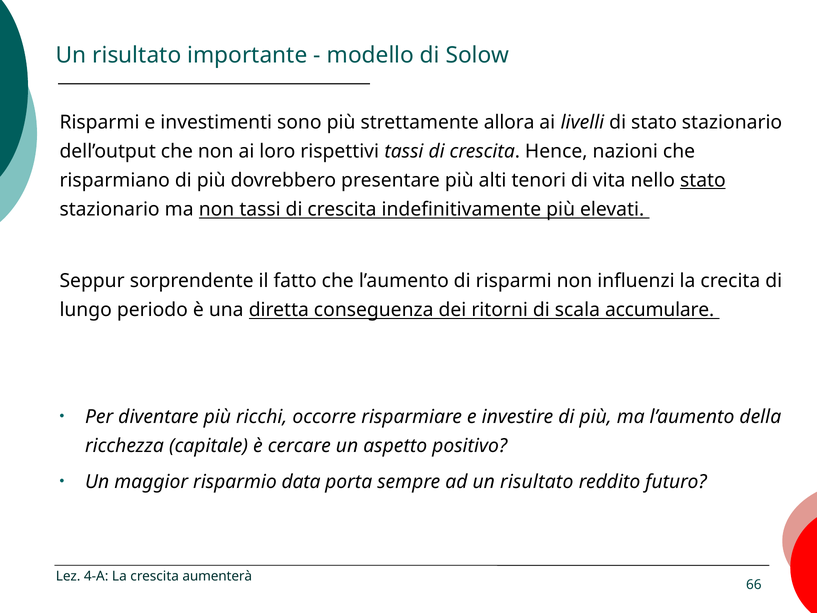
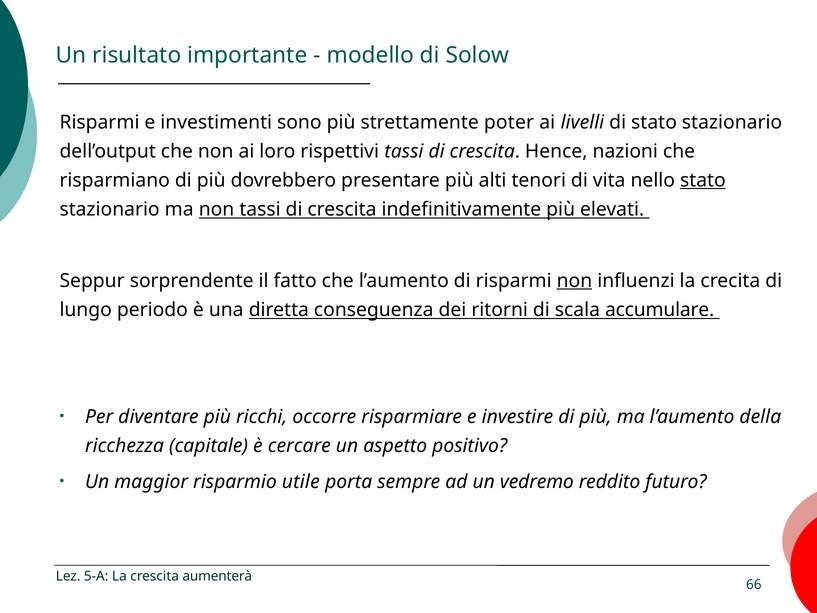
allora: allora -> poter (509, 122)
non underline: none -> present (574, 281)
data: data -> utile (301, 482)
ad un risultato: risultato -> vedremo (537, 482)
4-A: 4-A -> 5-A (96, 576)
